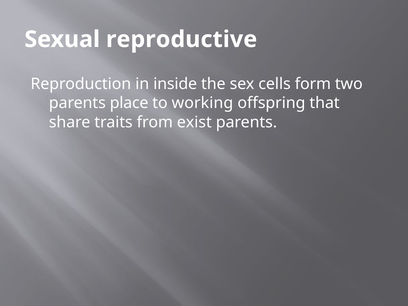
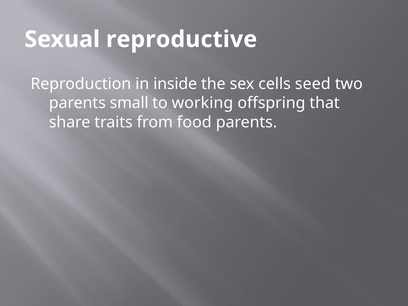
form: form -> seed (313, 84)
place: place -> small (129, 103)
exist: exist -> food (194, 122)
